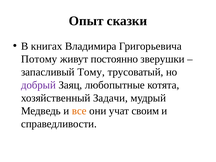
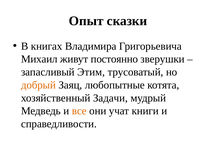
Потому: Потому -> Михаил (39, 59)
Тому: Тому -> Этим (91, 72)
добрый colour: purple -> orange (38, 85)
своим: своим -> книги (145, 111)
